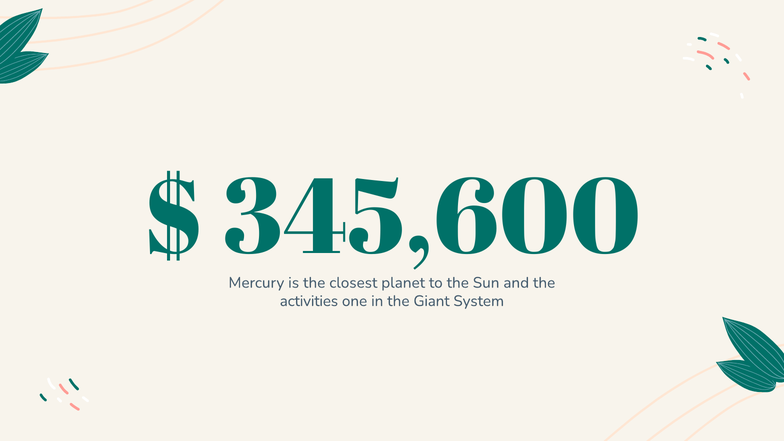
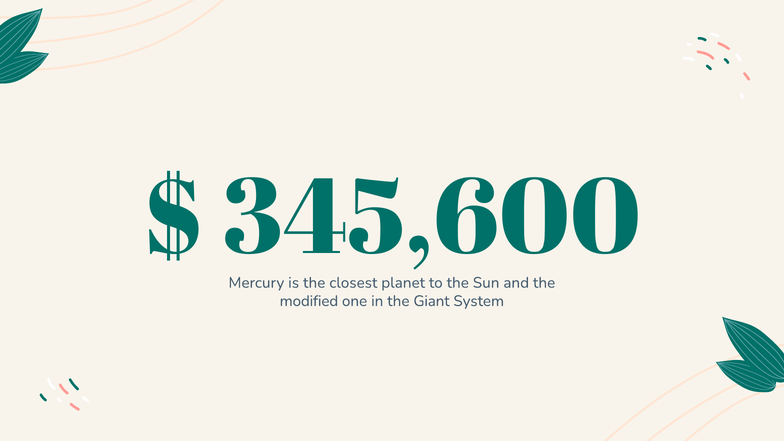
activities: activities -> modified (309, 301)
